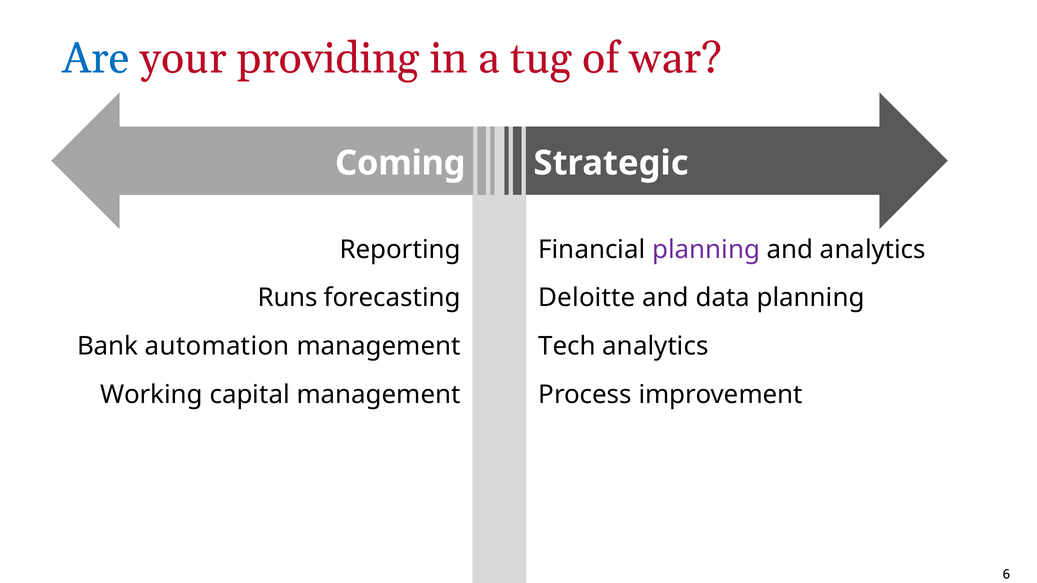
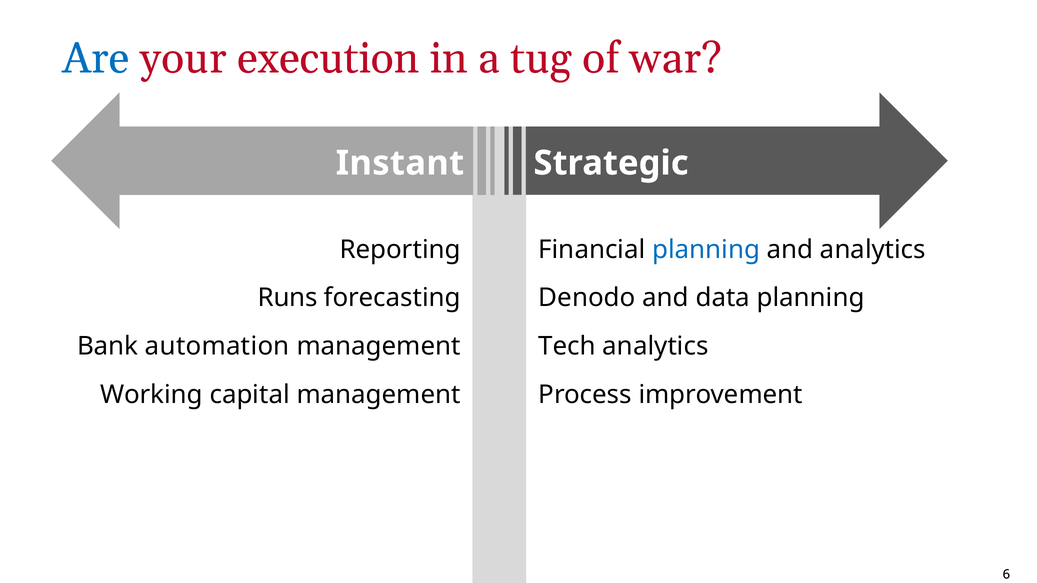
providing: providing -> execution (328, 59)
Coming: Coming -> Instant (400, 163)
planning colour: purple -> blue (706, 250)
Deloitte: Deloitte -> Denodo (587, 298)
